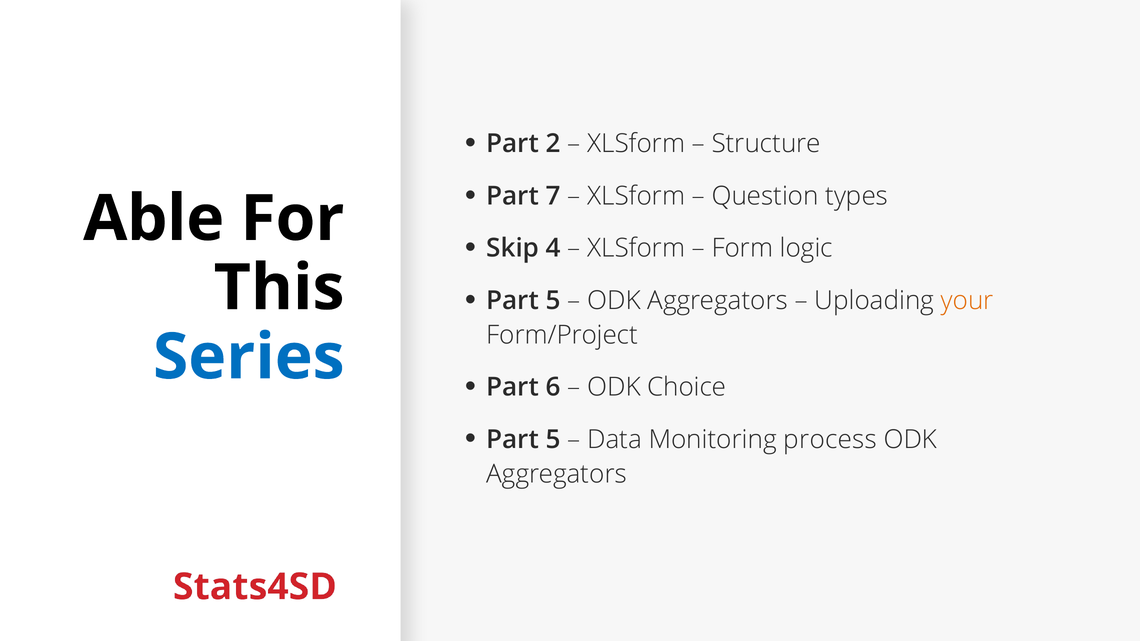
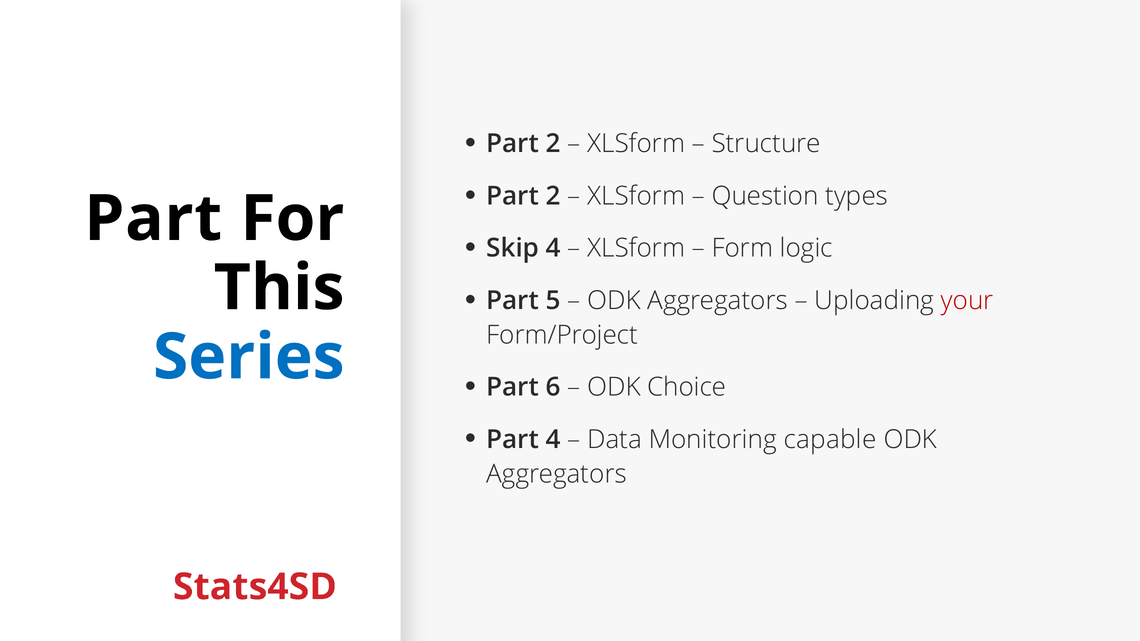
7: 7 -> 2 (553, 196)
Able: Able -> Part (153, 219)
your colour: orange -> red (967, 301)
5: 5 -> 4 (553, 440)
process: process -> capable (830, 440)
